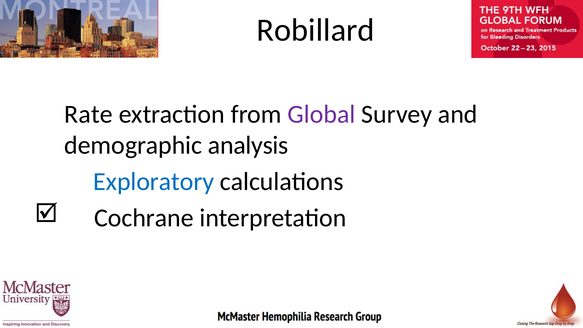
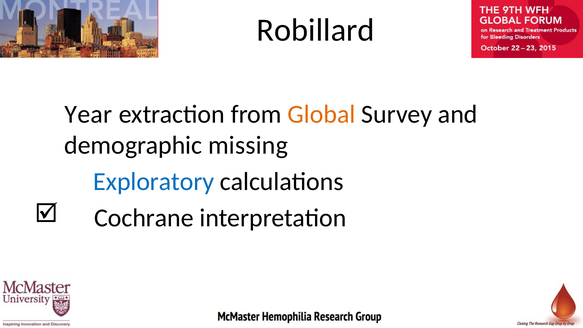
Rate: Rate -> Year (88, 114)
Global colour: purple -> orange (322, 114)
analysis: analysis -> missing (248, 145)
